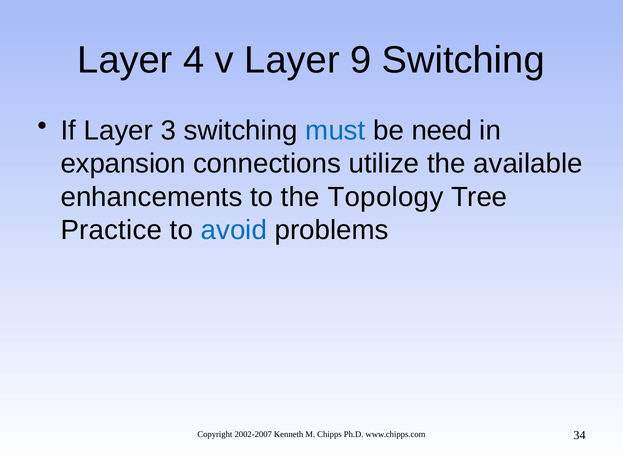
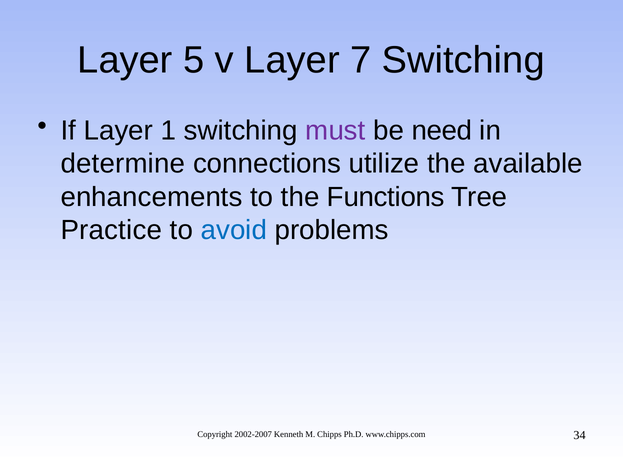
4: 4 -> 5 (194, 60)
9: 9 -> 7 (361, 60)
3: 3 -> 1 (168, 131)
must colour: blue -> purple (335, 131)
expansion: expansion -> determine (123, 164)
Topology: Topology -> Functions (386, 197)
